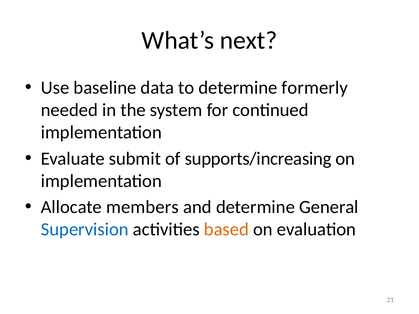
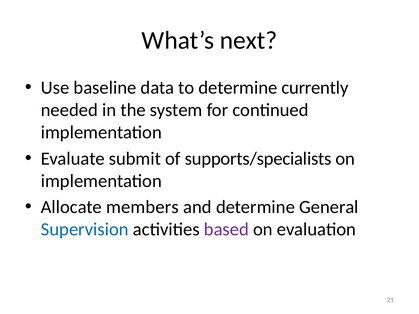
formerly: formerly -> currently (315, 88)
supports/increasing: supports/increasing -> supports/specialists (258, 159)
based colour: orange -> purple (226, 229)
